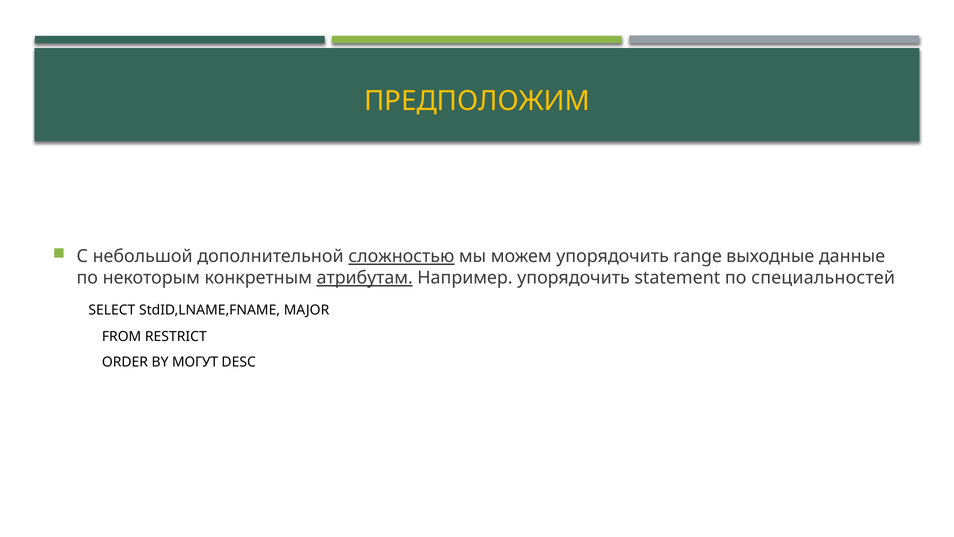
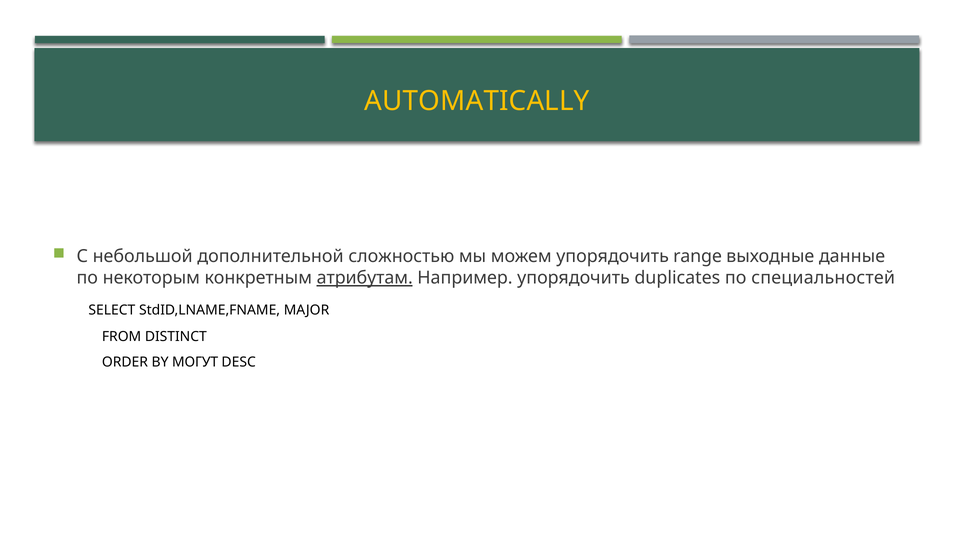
ПРЕДПОЛОЖИМ: ПРЕДПОЛОЖИМ -> AUTOMATICALLY (477, 101)
сложностью underline: present -> none (401, 256)
statement: statement -> duplicates (677, 278)
RESTRICT: RESTRICT -> DISTINCT (176, 336)
